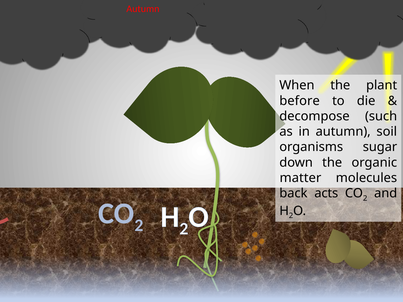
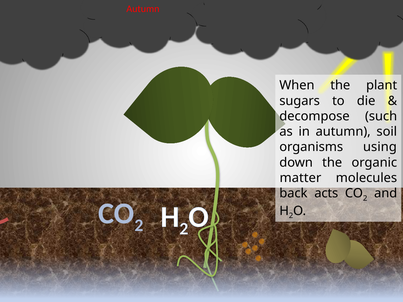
before: before -> sugars (300, 101)
sugar: sugar -> using (380, 147)
